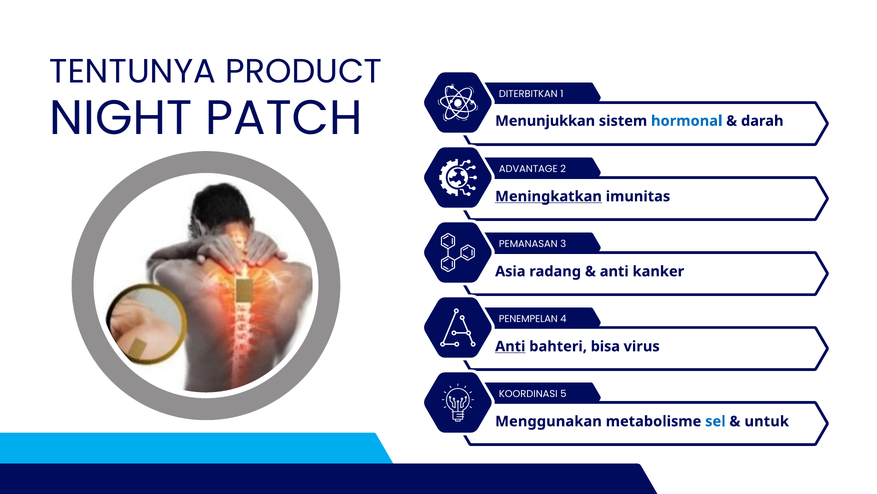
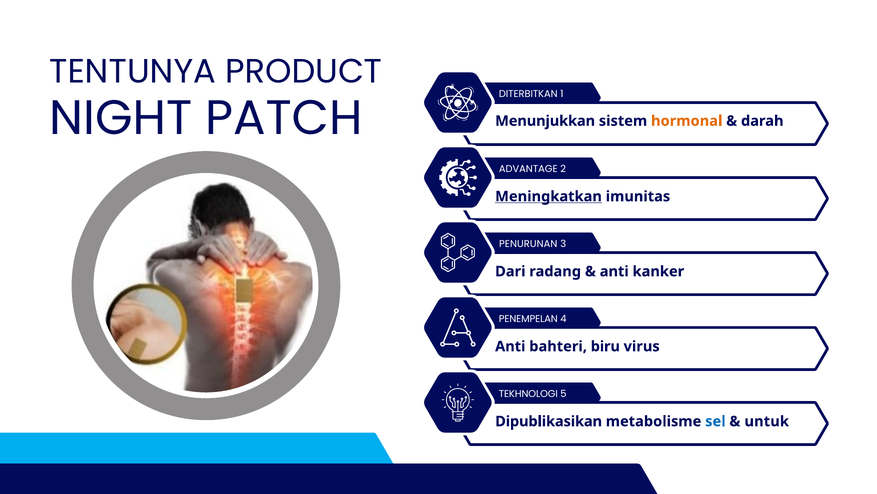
hormonal colour: blue -> orange (687, 121)
PEMANASAN: PEMANASAN -> PENURUNAN (528, 244)
Asia: Asia -> Dari (510, 271)
Anti underline: present -> none (510, 346)
bisa: bisa -> biru (605, 346)
KOORDINASI: KOORDINASI -> TEKHNOLOGI (528, 393)
Menggunakan: Menggunakan -> Dipublikasikan (549, 421)
